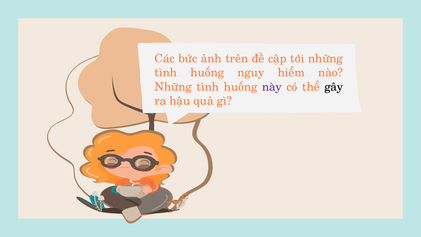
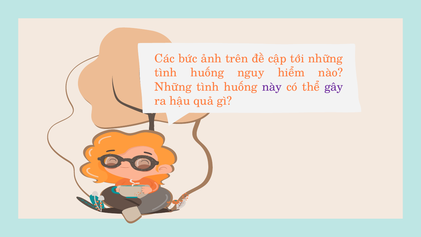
gây colour: black -> purple (334, 87)
